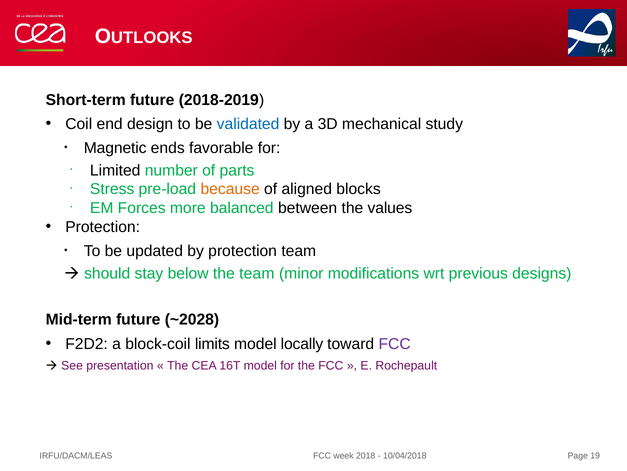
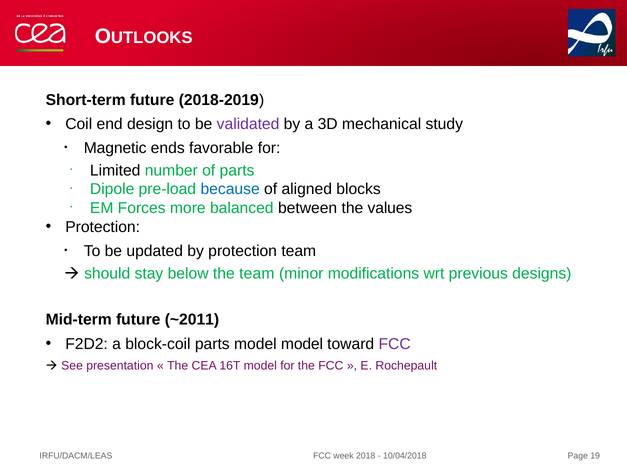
validated colour: blue -> purple (248, 124)
Stress: Stress -> Dipole (112, 189)
because colour: orange -> blue (230, 189)
~2028: ~2028 -> ~2011 (192, 319)
block-coil limits: limits -> parts (212, 343)
model locally: locally -> model (302, 343)
